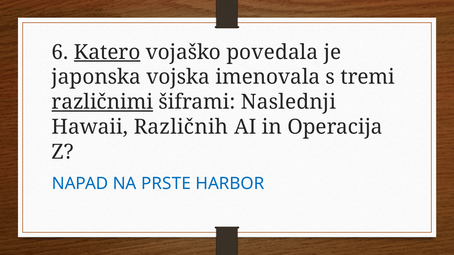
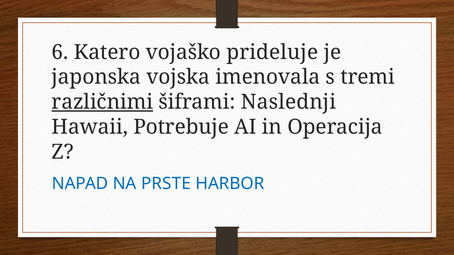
Katero underline: present -> none (107, 52)
povedala: povedala -> prideluje (272, 52)
Različnih: Različnih -> Potrebuje (181, 127)
